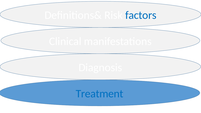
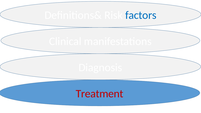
Treatment colour: blue -> red (100, 94)
